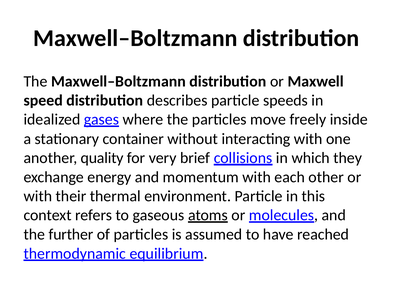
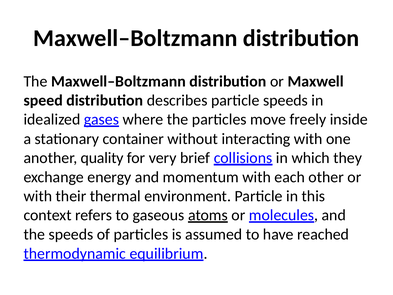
the further: further -> speeds (71, 234)
